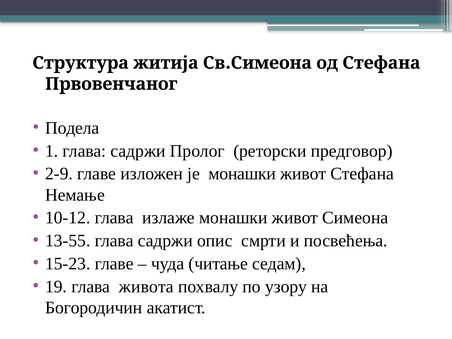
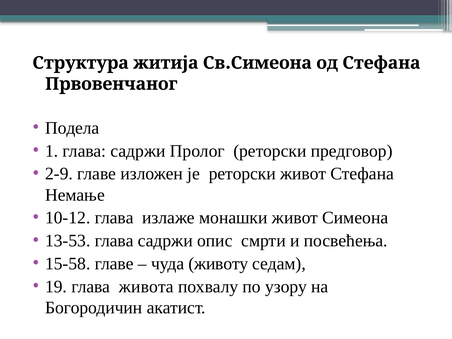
је монашки: монашки -> реторски (242, 174)
13-55: 13-55 -> 13-53 (68, 241)
15-23: 15-23 -> 15-58 (68, 264)
читање: читање -> животу (218, 264)
